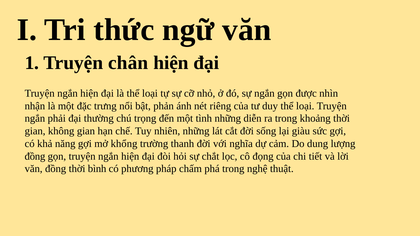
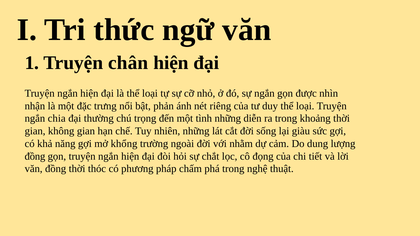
phải: phải -> chia (57, 119)
thanh: thanh -> ngoài (182, 144)
nghĩa: nghĩa -> nhằm (241, 144)
bình: bình -> thóc (97, 169)
